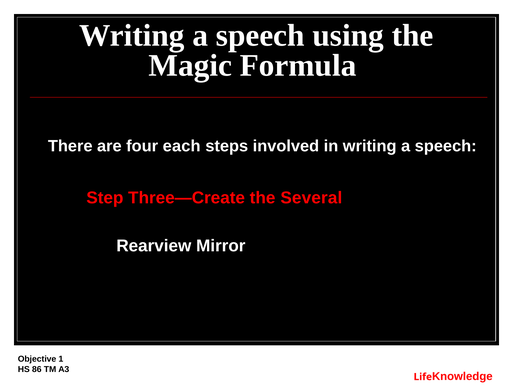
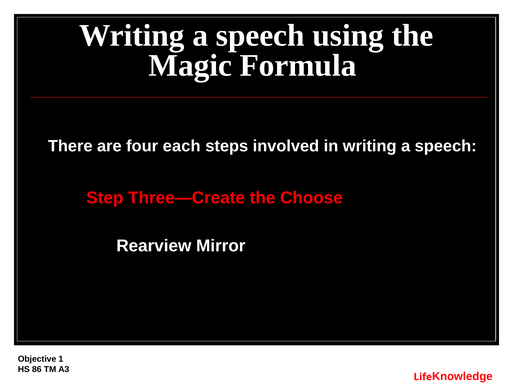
Several: Several -> Choose (311, 198)
